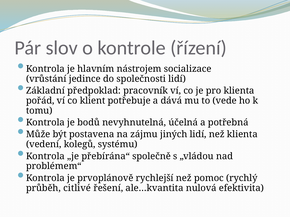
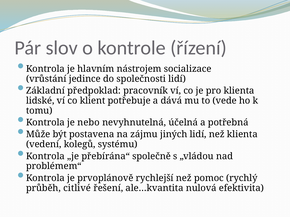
pořád: pořád -> lidské (40, 101)
bodů: bodů -> nebo (88, 123)
